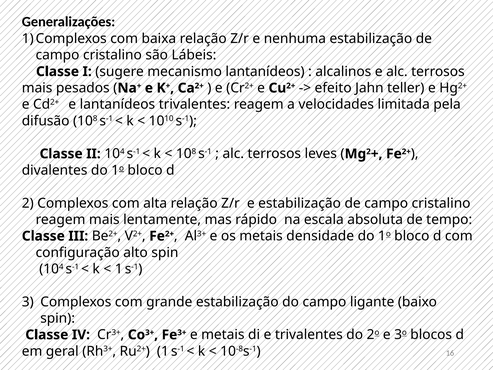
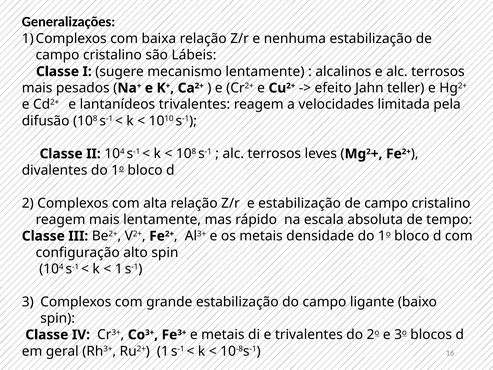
mecanismo lantanídeos: lantanídeos -> lentamente (265, 72)
